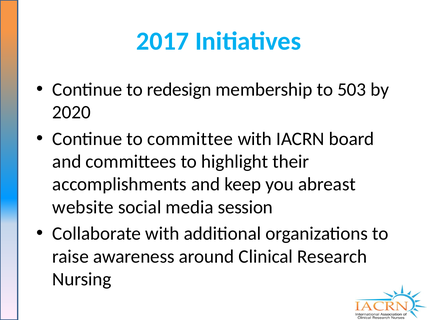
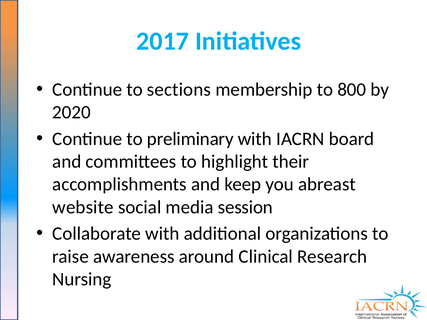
redesign: redesign -> sections (179, 90)
503: 503 -> 800 (352, 90)
committee: committee -> preliminary (190, 139)
